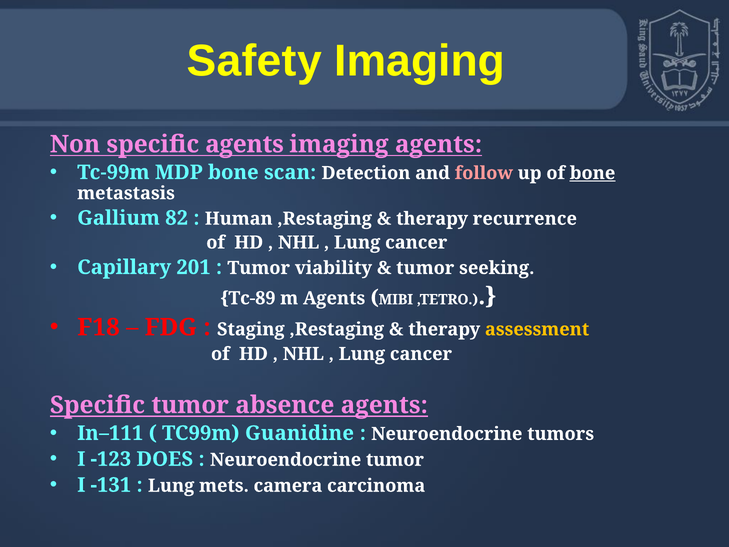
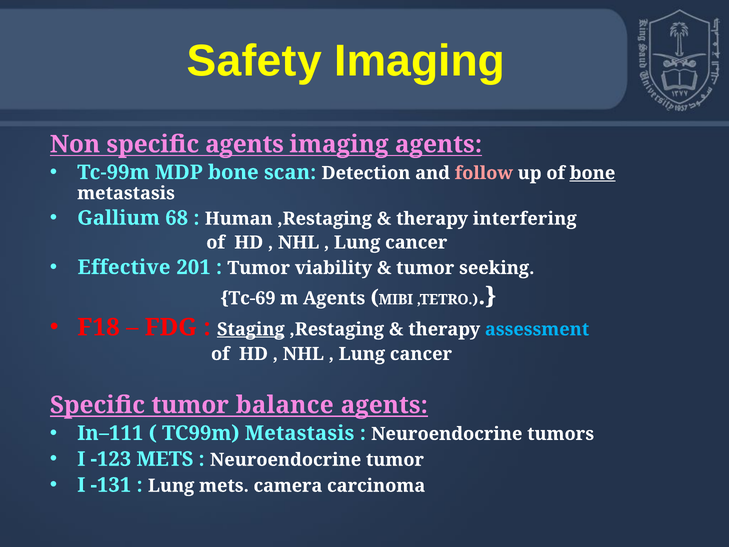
82: 82 -> 68 (177, 218)
recurrence: recurrence -> interfering (525, 219)
Capillary: Capillary -> Effective (124, 267)
Tc-89: Tc-89 -> Tc-69 (248, 298)
Staging underline: none -> present (251, 329)
assessment colour: yellow -> light blue (537, 329)
absence: absence -> balance (285, 405)
TC99m Guanidine: Guanidine -> Metastasis (300, 433)
-123 DOES: DOES -> METS (165, 459)
